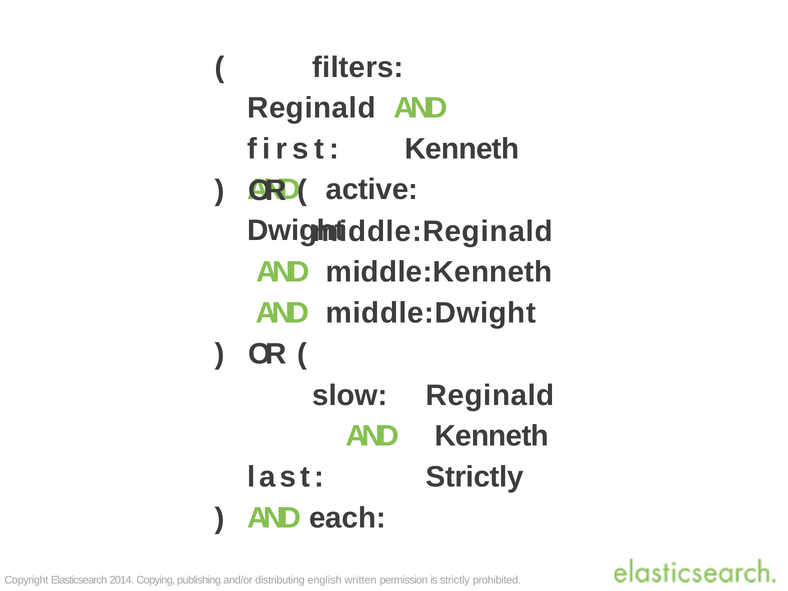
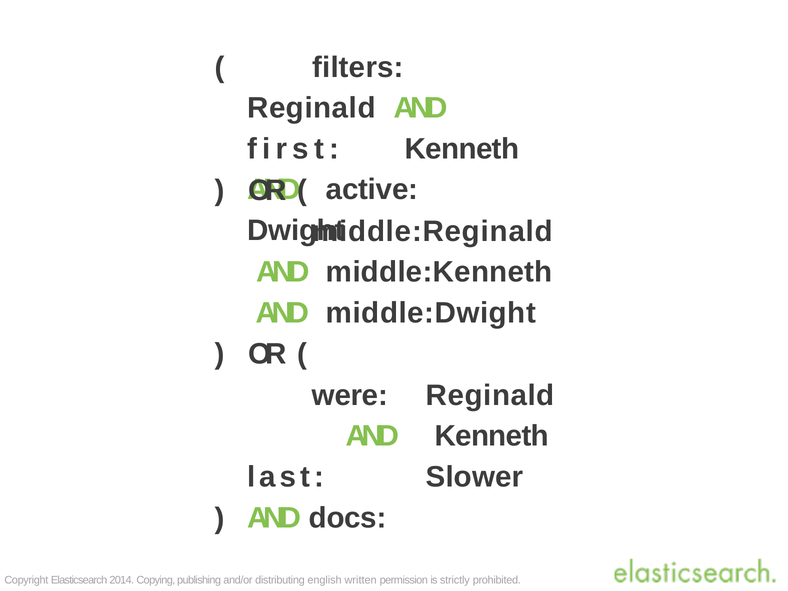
slow: slow -> were (350, 395)
Strictly: Strictly -> Slower (475, 477)
each: each -> docs (348, 518)
